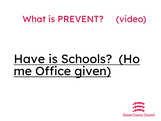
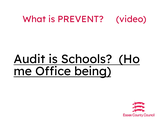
Have: Have -> Audit (29, 59)
given: given -> being (93, 71)
